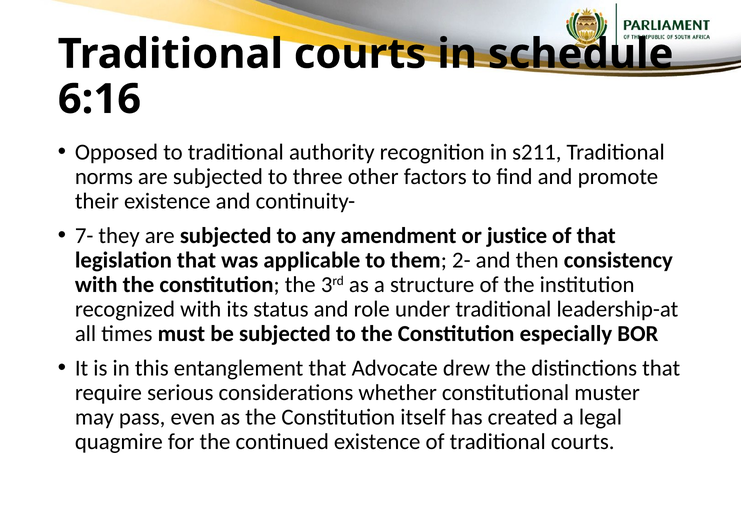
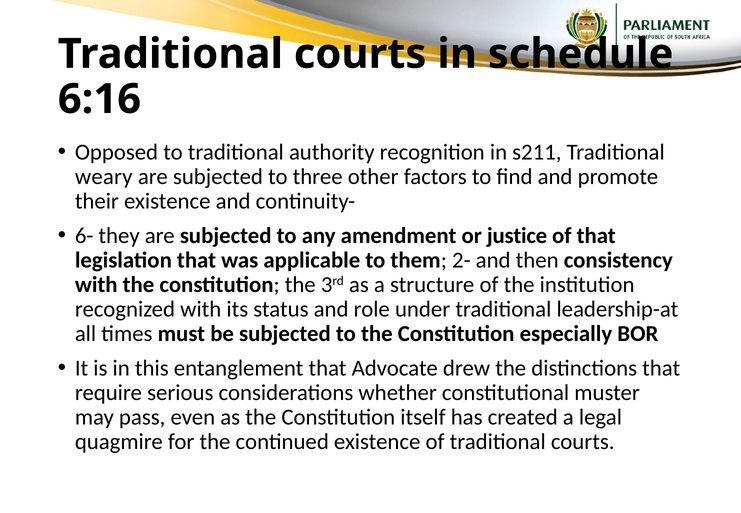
norms: norms -> weary (104, 177)
7-: 7- -> 6- (84, 236)
